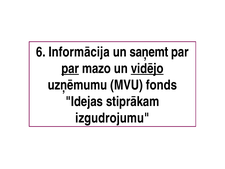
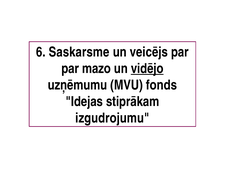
Informācija: Informācija -> Saskarsme (79, 52)
saņemt: saņemt -> veicējs (149, 52)
par underline: present -> none (70, 68)
